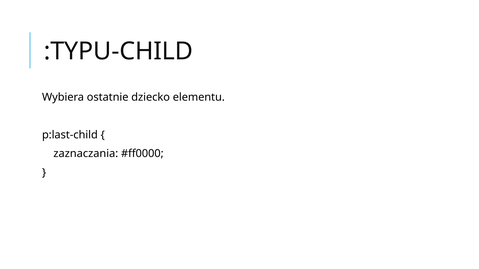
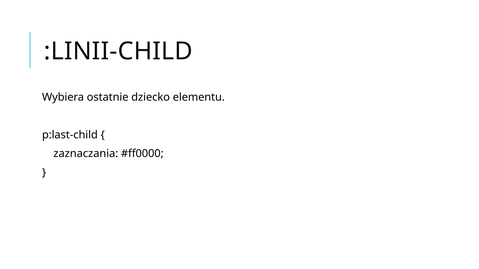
:TYPU-CHILD: :TYPU-CHILD -> :LINII-CHILD (118, 51)
